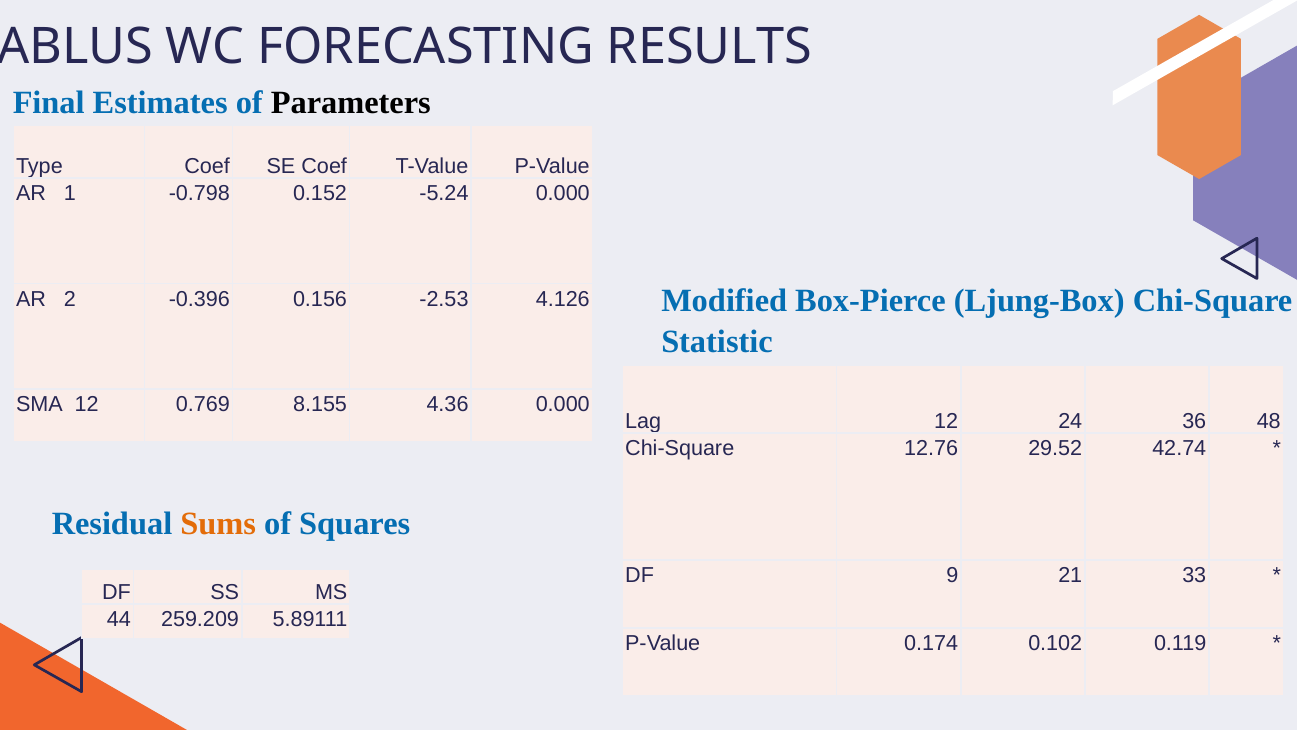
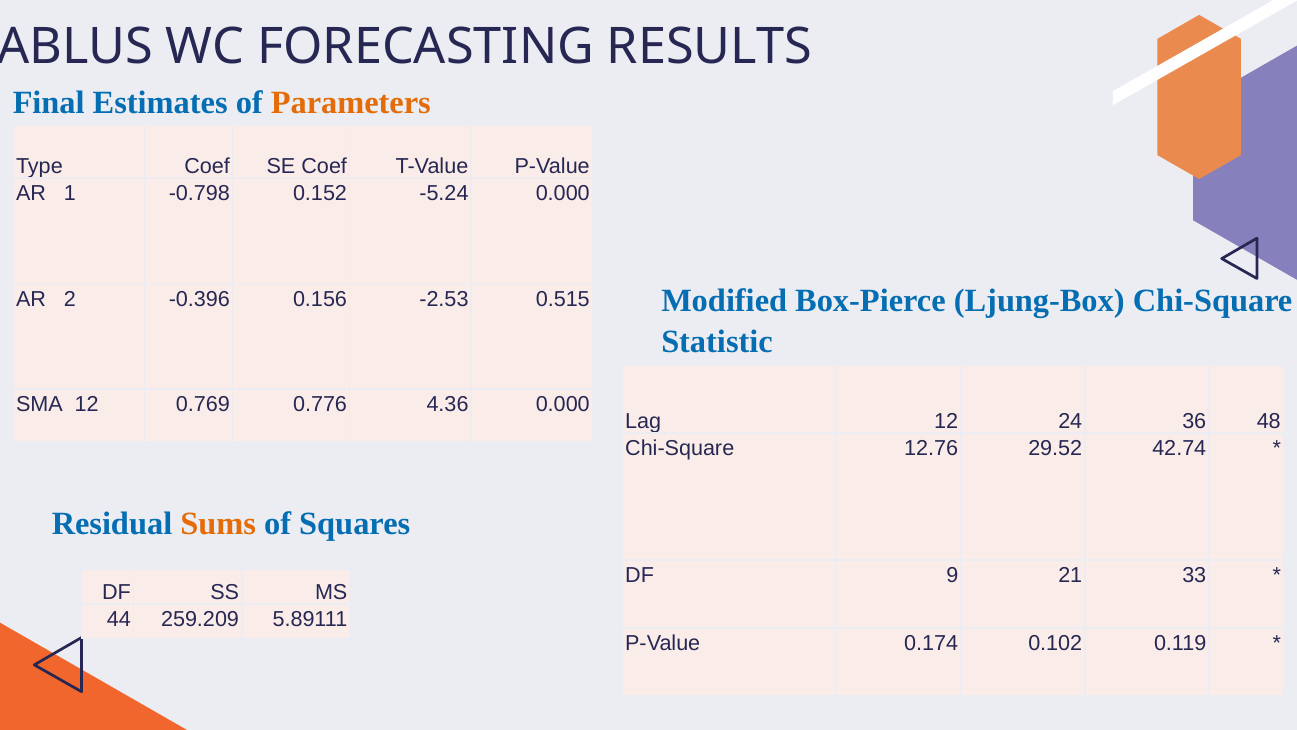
Parameters colour: black -> orange (351, 103)
4.126: 4.126 -> 0.515 (563, 299)
8.155: 8.155 -> 0.776 (320, 404)
